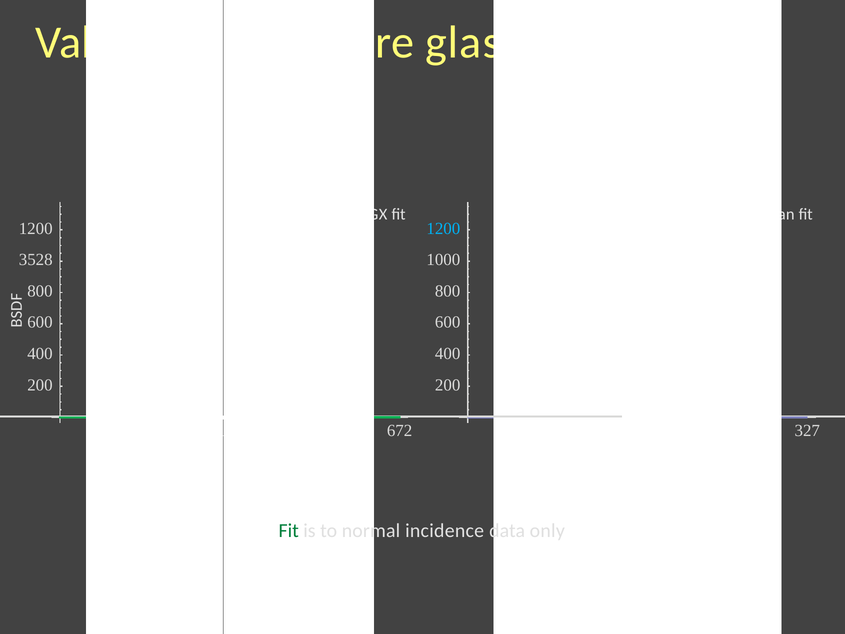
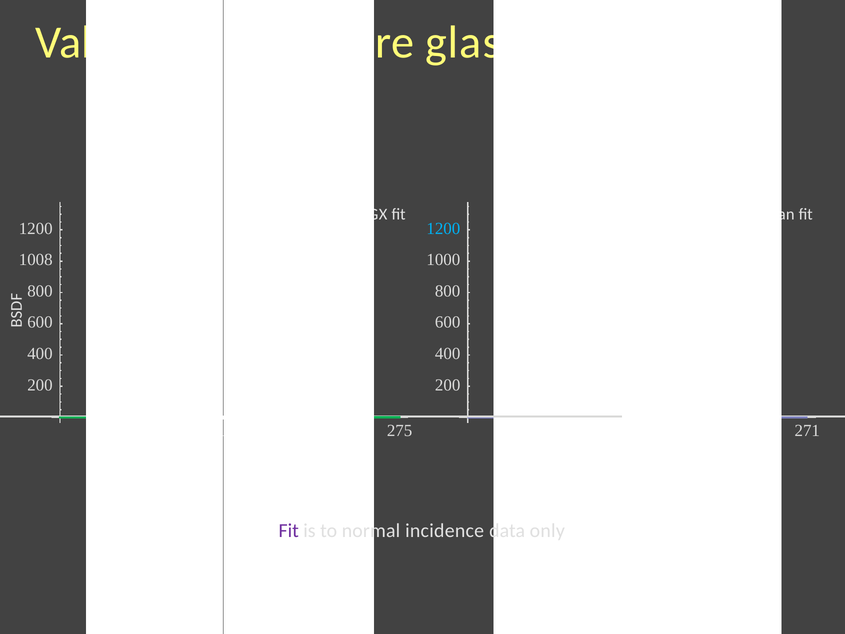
3528: 3528 -> 1008 (36, 260)
672: 672 -> 275 (400, 430)
327: 327 -> 271 (807, 430)
Fit colour: green -> purple (289, 531)
